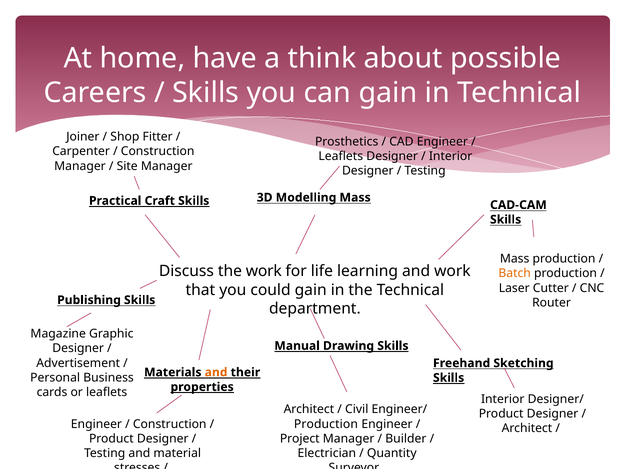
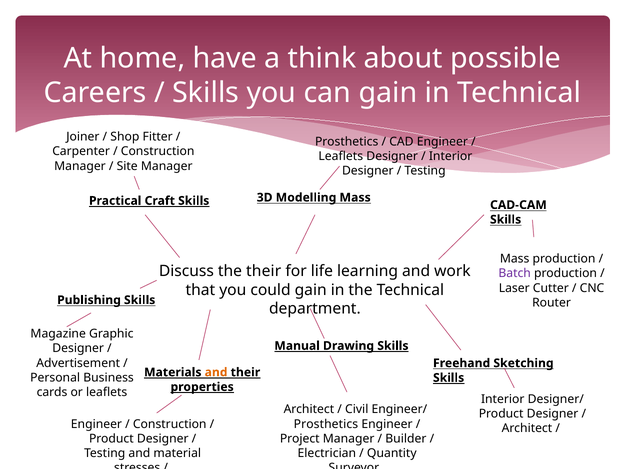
the work: work -> their (264, 271)
Batch colour: orange -> purple (515, 273)
Production: Production -> Prosthetics (326, 424)
